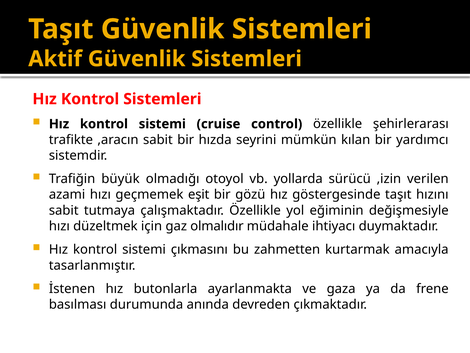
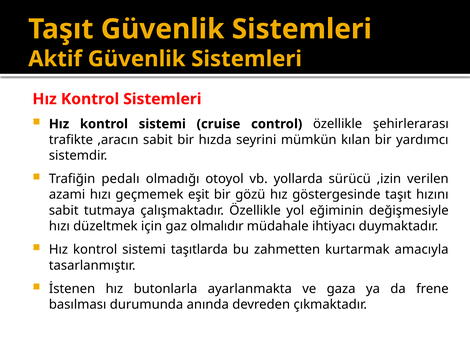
büyük: büyük -> pedalı (121, 179)
çıkmasını: çıkmasını -> taşıtlarda (199, 249)
